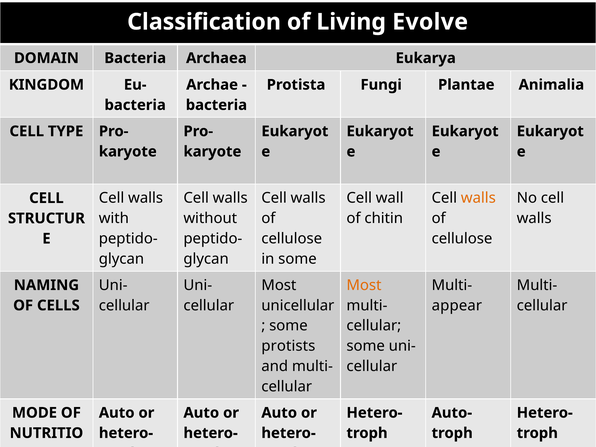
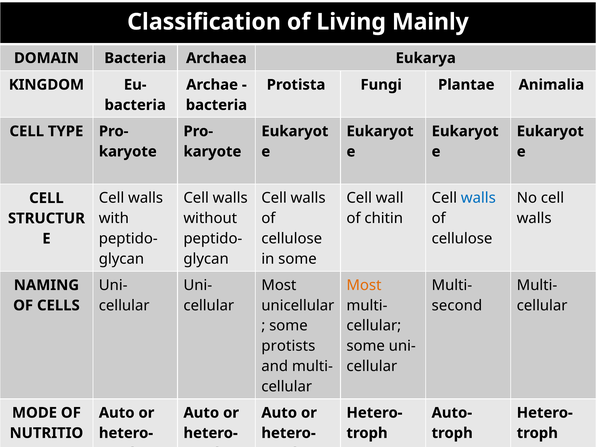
Evolve: Evolve -> Mainly (430, 22)
walls colour: orange -> blue (478, 198)
appear: appear -> second (457, 305)
